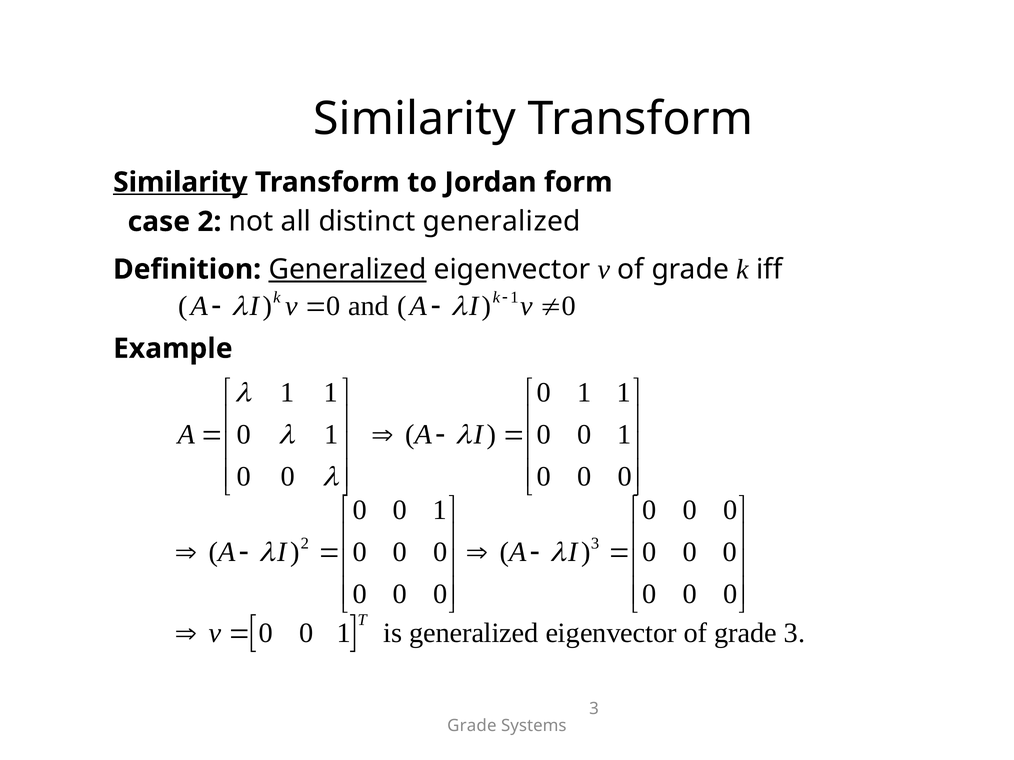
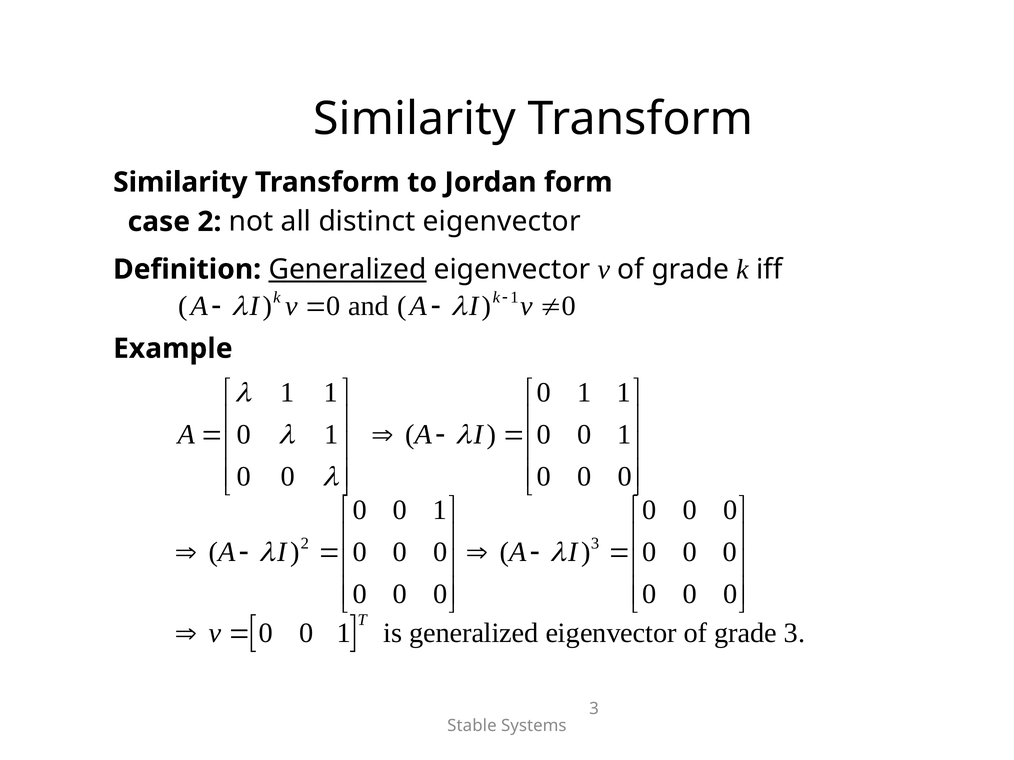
Similarity underline: present -> none (180, 182)
distinct generalized: generalized -> eigenvector (502, 222)
Grade: Grade -> Stable (472, 726)
